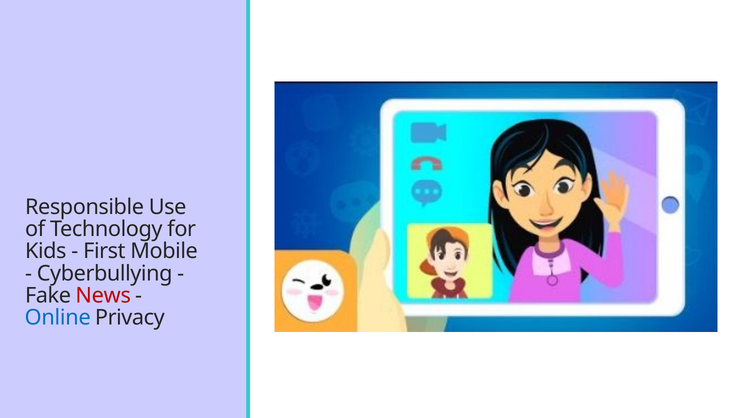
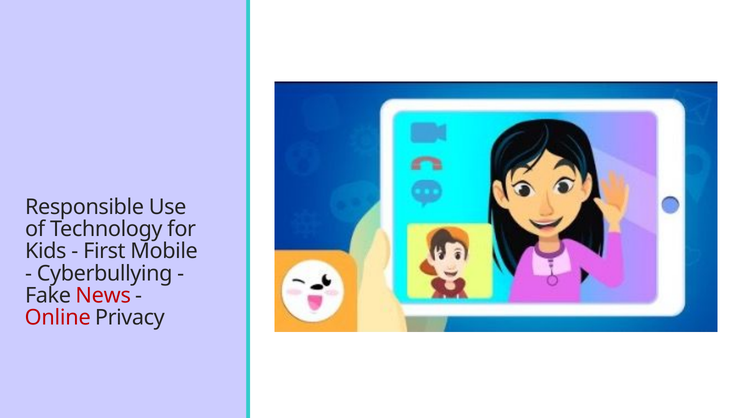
Online colour: blue -> red (58, 318)
